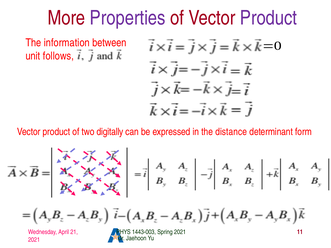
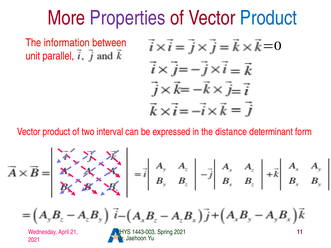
Product colour: purple -> blue (268, 18)
follows: follows -> parallel (58, 56)
digitally: digitally -> interval (110, 132)
